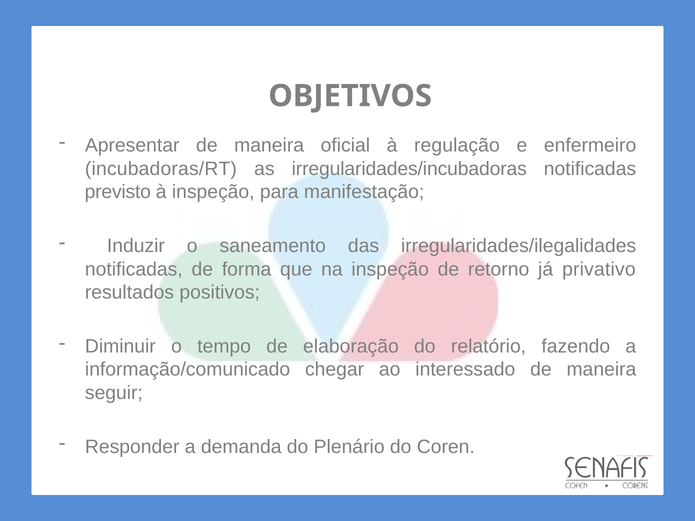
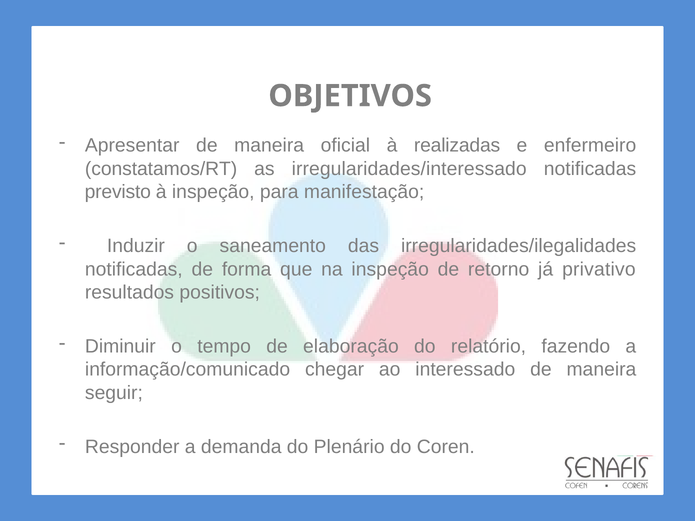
regulação: regulação -> realizadas (457, 146)
incubadoras/RT: incubadoras/RT -> constatamos/RT (161, 169)
irregularidades/incubadoras: irregularidades/incubadoras -> irregularidades/interessado (409, 169)
